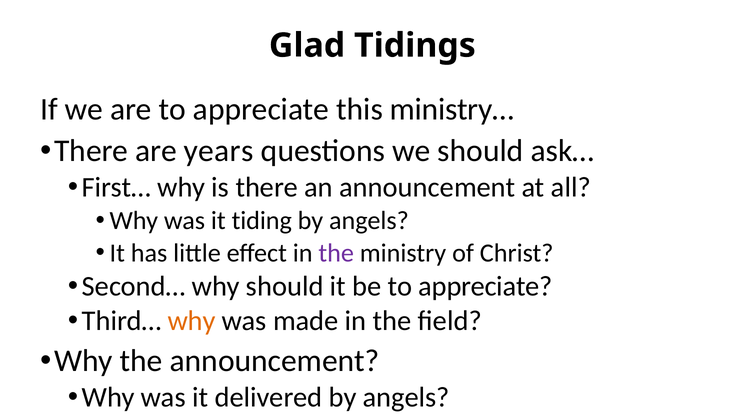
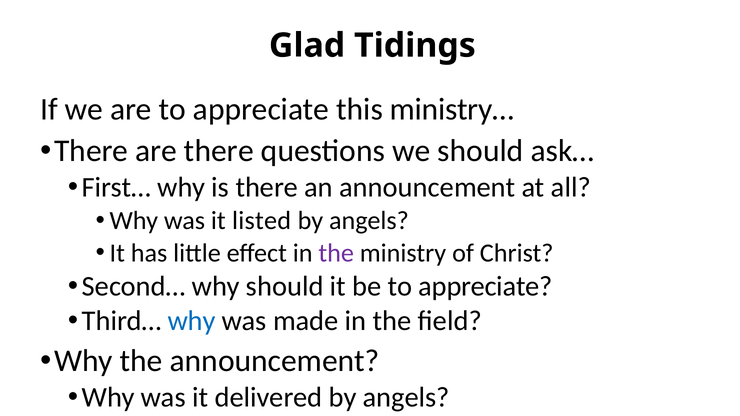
are years: years -> there (219, 151)
tiding: tiding -> listed (262, 221)
why colour: orange -> blue (192, 321)
